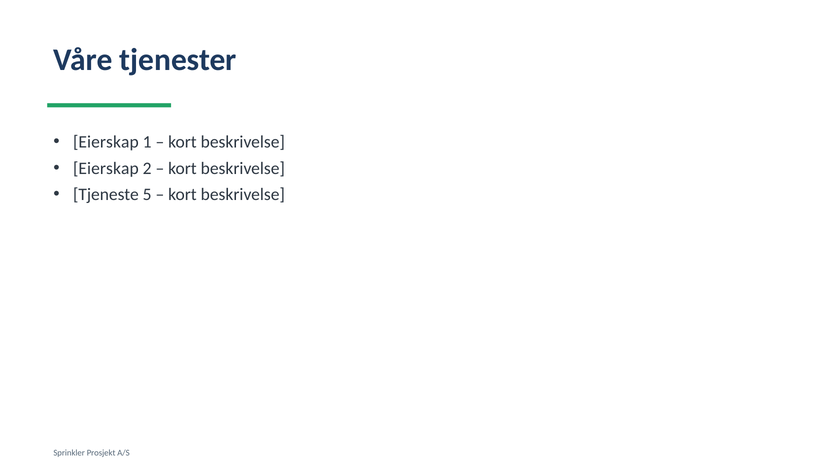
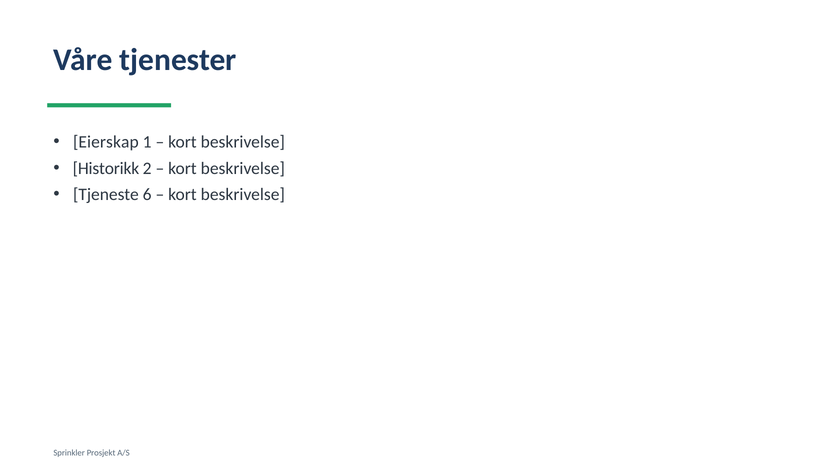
Eierskap: Eierskap -> Historikk (106, 168)
5: 5 -> 6 (147, 195)
